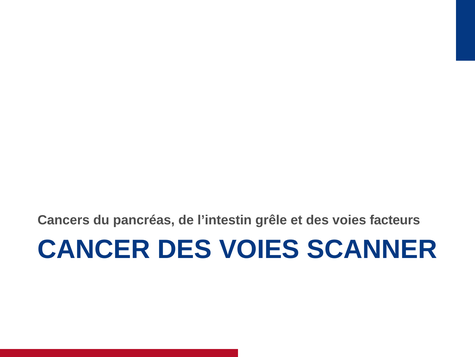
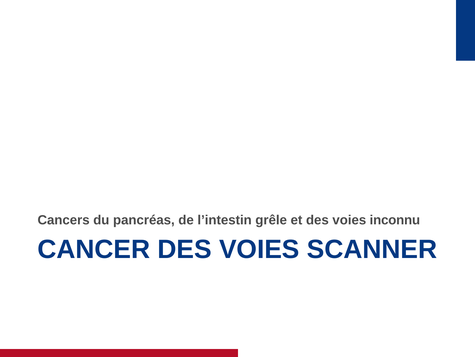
facteurs: facteurs -> inconnu (395, 220)
